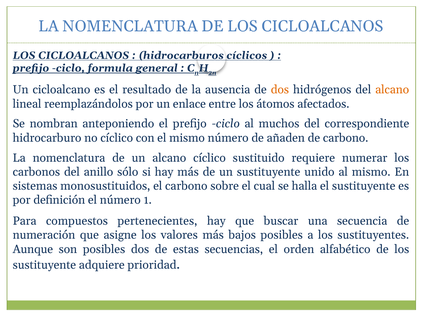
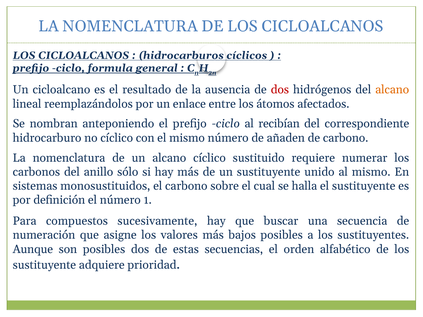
dos colour: orange -> red (280, 90)
muchos: muchos -> recibían (279, 124)
pertenecientes: pertenecientes -> sucesivamente (157, 221)
